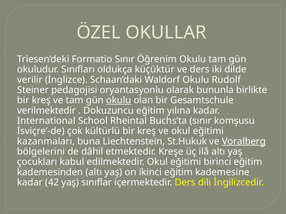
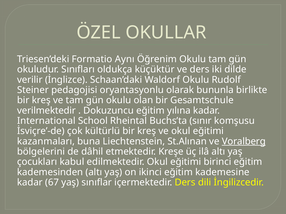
Formatio Sınır: Sınır -> Aynı (125, 59)
okulu underline: present -> none (119, 100)
St.Hukuk: St.Hukuk -> St.Alınan (187, 142)
42: 42 -> 67 (52, 183)
